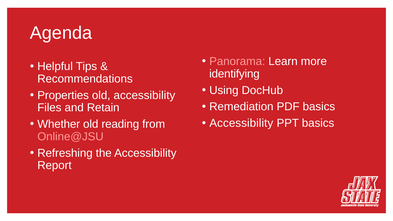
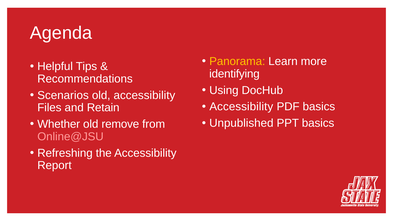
Panorama colour: pink -> yellow (237, 61)
Properties: Properties -> Scenarios (63, 95)
Remediation: Remediation -> Accessibility (241, 107)
Accessibility: Accessibility -> Unpublished (241, 123)
reading: reading -> remove (120, 124)
